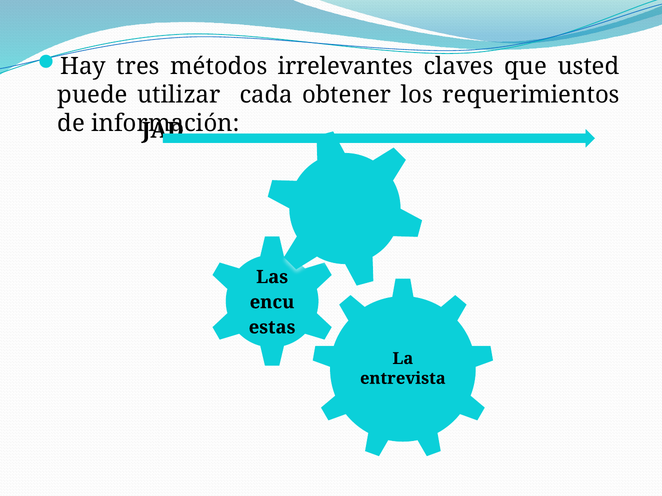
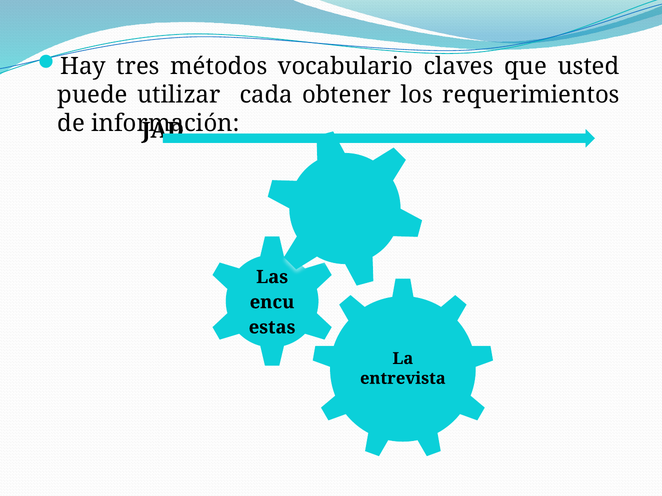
irrelevantes: irrelevantes -> vocabulario (345, 66)
